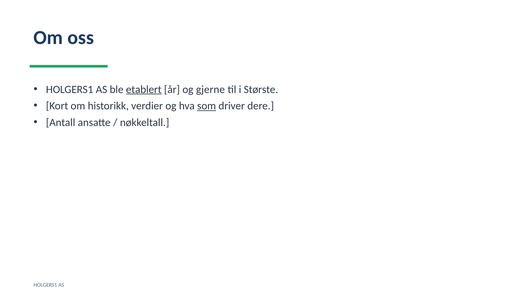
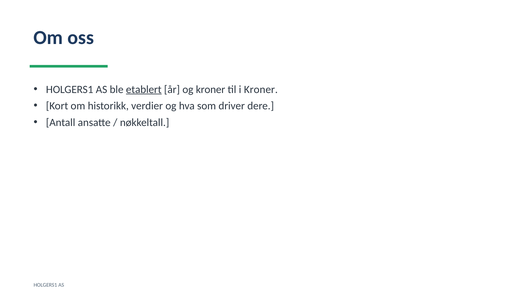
og gjerne: gjerne -> kroner (211, 89)
i Største: Største -> Kroner (261, 89)
som underline: present -> none (207, 106)
